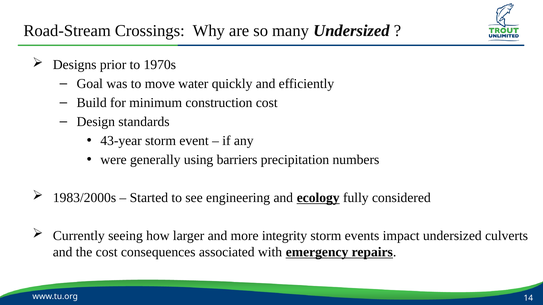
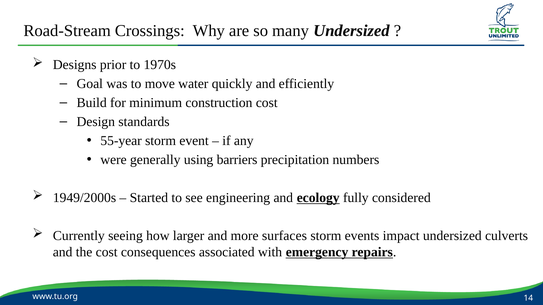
43-year: 43-year -> 55-year (121, 141)
1983/2000s: 1983/2000s -> 1949/2000s (84, 198)
integrity: integrity -> surfaces (284, 236)
